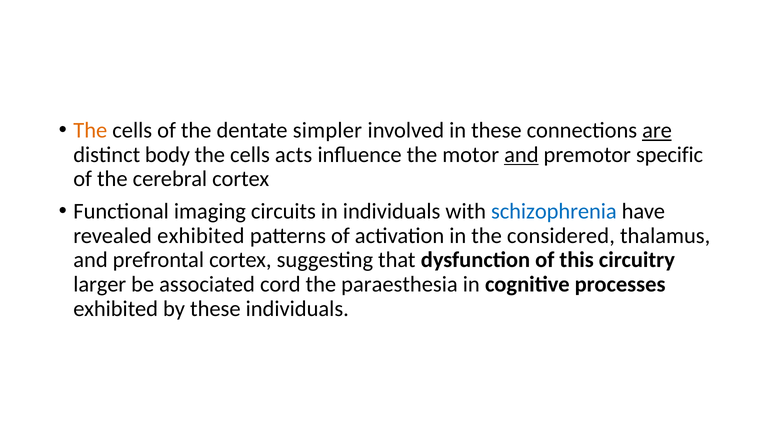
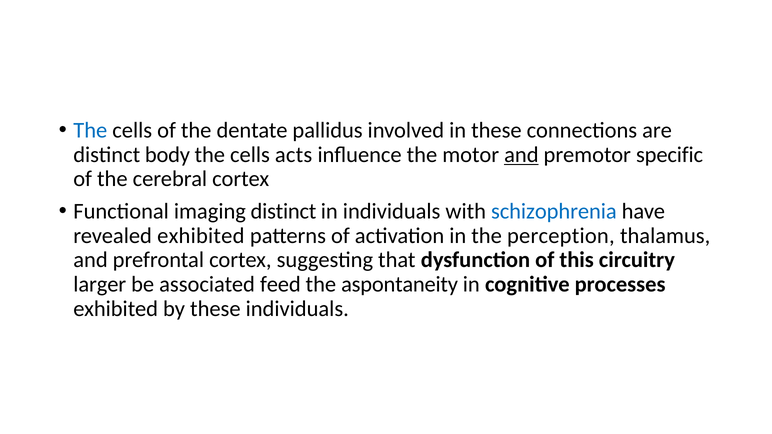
The colour: orange -> blue (90, 131)
simpler: simpler -> pallidus (328, 131)
are underline: present -> none (657, 131)
imaging circuits: circuits -> distinct (283, 212)
considered: considered -> perception (561, 236)
cord: cord -> feed (280, 285)
paraesthesia: paraesthesia -> aspontaneity (400, 285)
